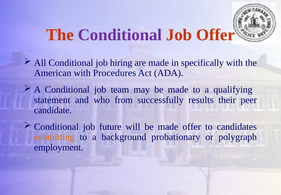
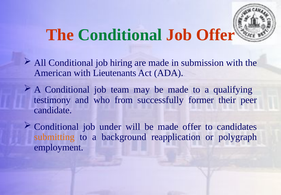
Conditional colour: purple -> green (120, 35)
specifically: specifically -> submission (202, 63)
Procedures: Procedures -> Lieutenants (115, 73)
statement: statement -> testimony (52, 100)
results: results -> former (201, 100)
future: future -> under (110, 127)
probationary: probationary -> reapplication (176, 137)
